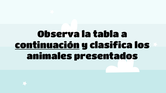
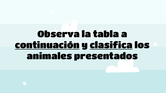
clasifica underline: none -> present (111, 46)
